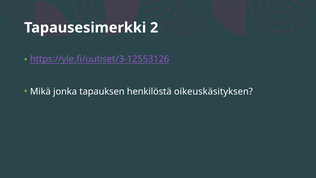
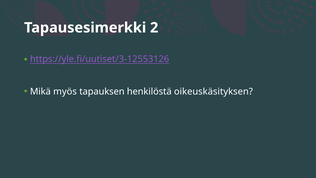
jonka: jonka -> myös (65, 91)
